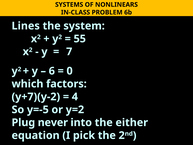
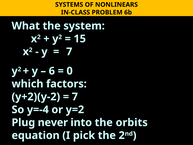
Lines: Lines -> What (26, 26)
55: 55 -> 15 (80, 39)
y+7)(y-2: y+7)(y-2 -> y+2)(y-2 (36, 97)
4: 4 -> 7 (75, 97)
y=-5: y=-5 -> y=-4 (38, 109)
either: either -> orbits (132, 122)
